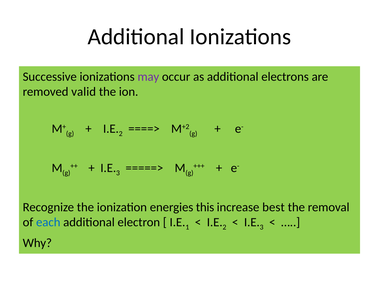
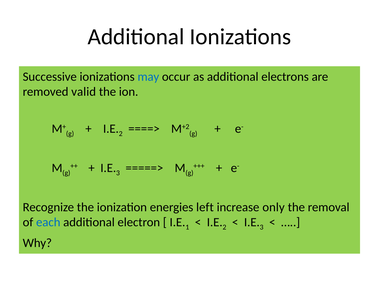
may colour: purple -> blue (148, 77)
this: this -> left (205, 207)
best: best -> only (274, 207)
